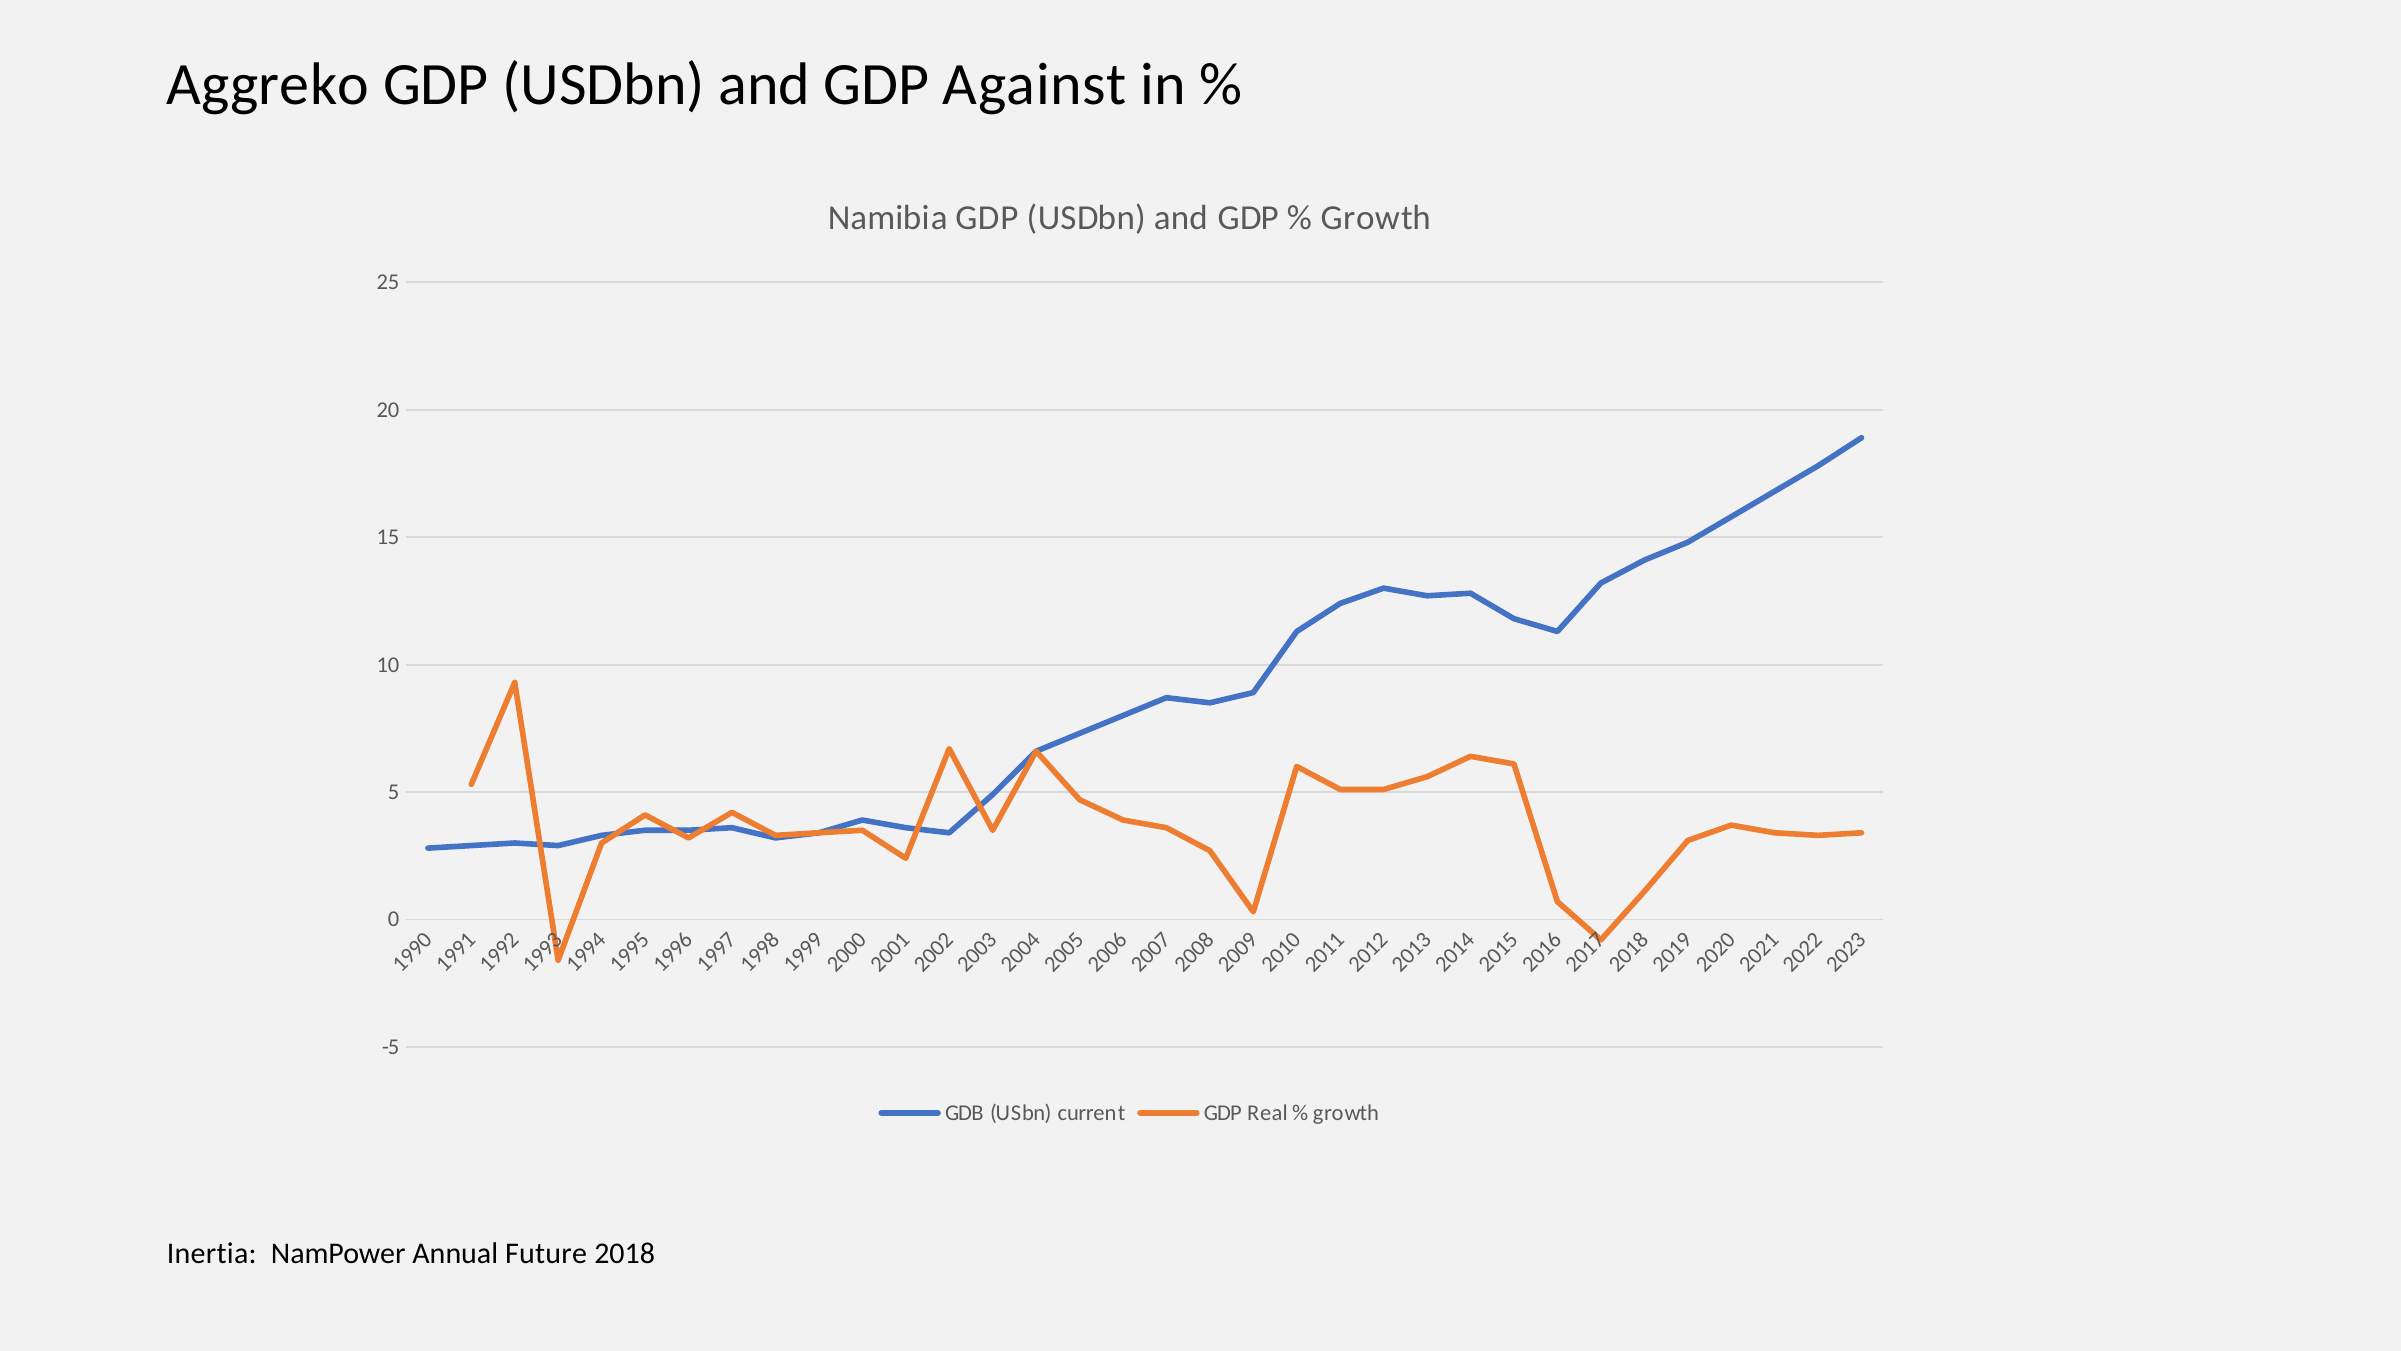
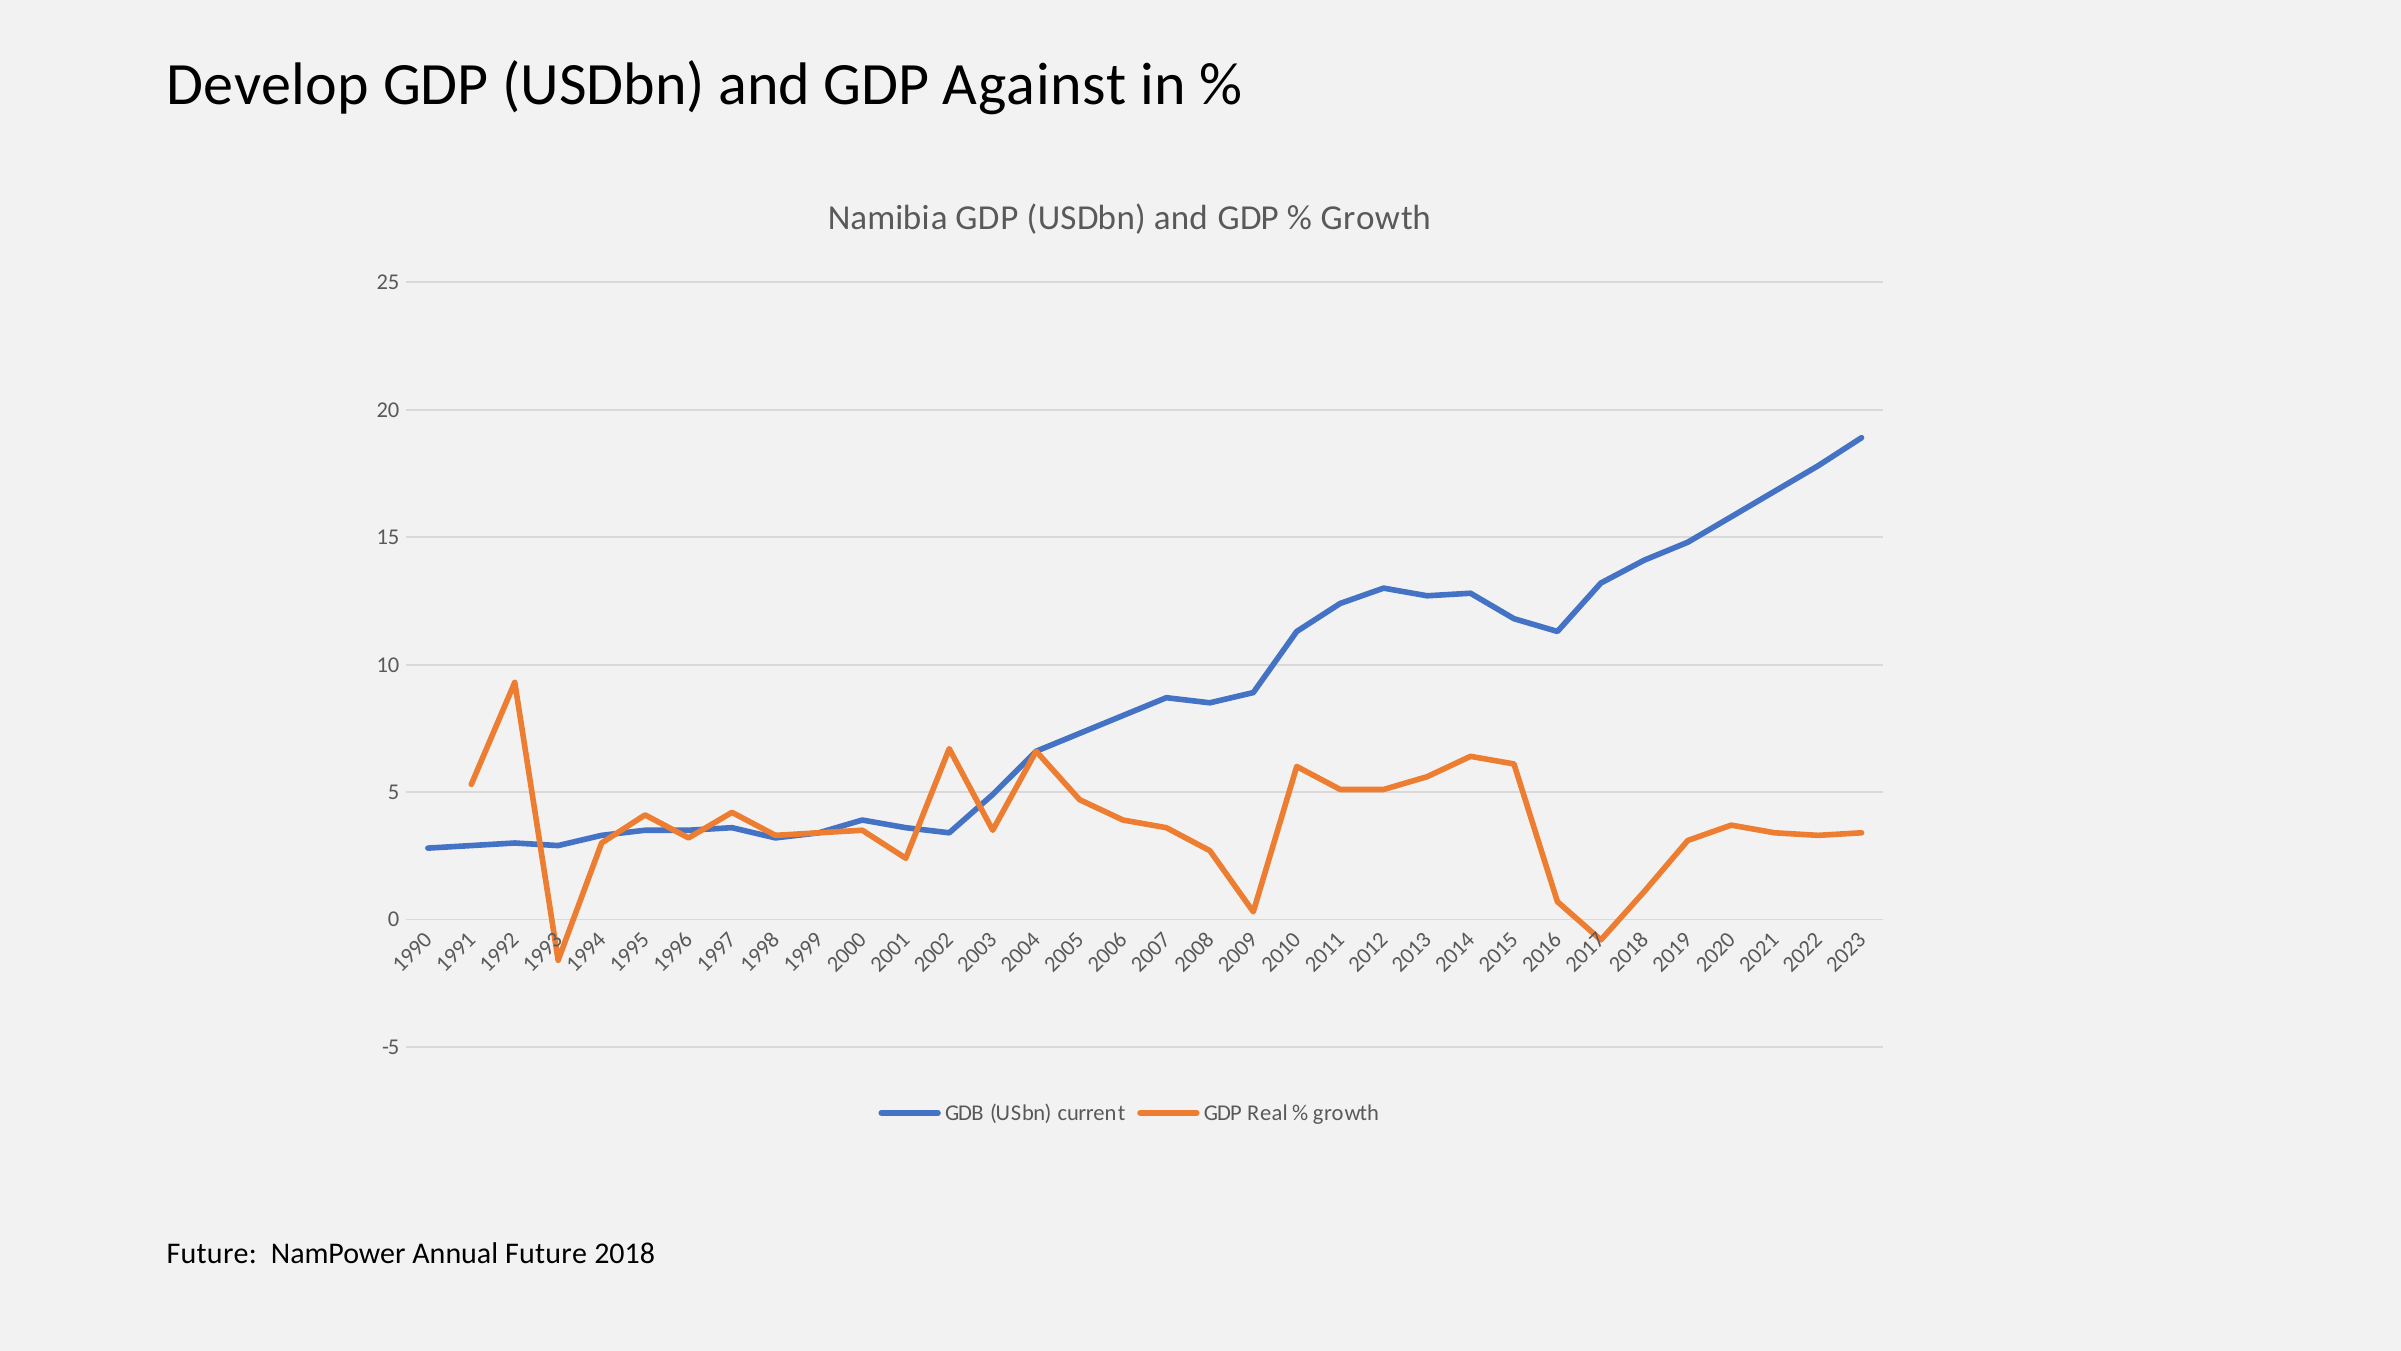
Aggreko: Aggreko -> Develop (268, 84)
Inertia: Inertia -> Future (212, 1253)
